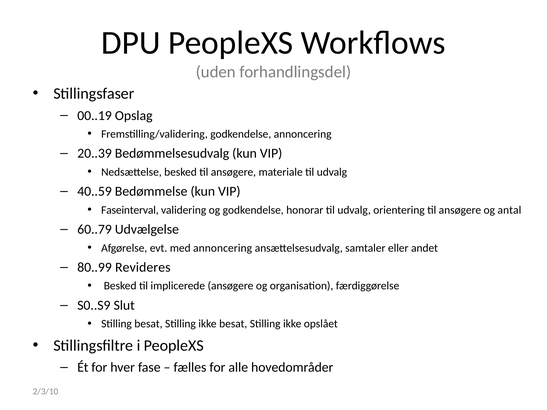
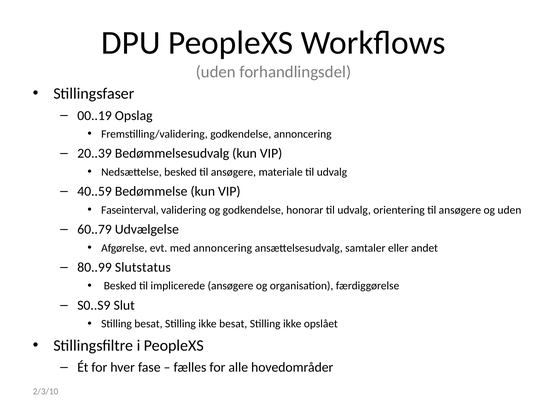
og antal: antal -> uden (509, 210)
Revideres: Revideres -> Slutstatus (143, 268)
